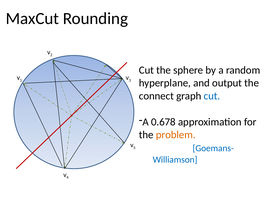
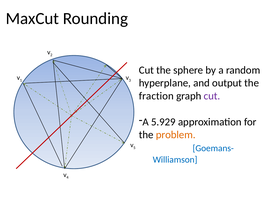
connect: connect -> fraction (156, 96)
cut colour: blue -> purple (212, 96)
0.678: 0.678 -> 5.929 (163, 122)
